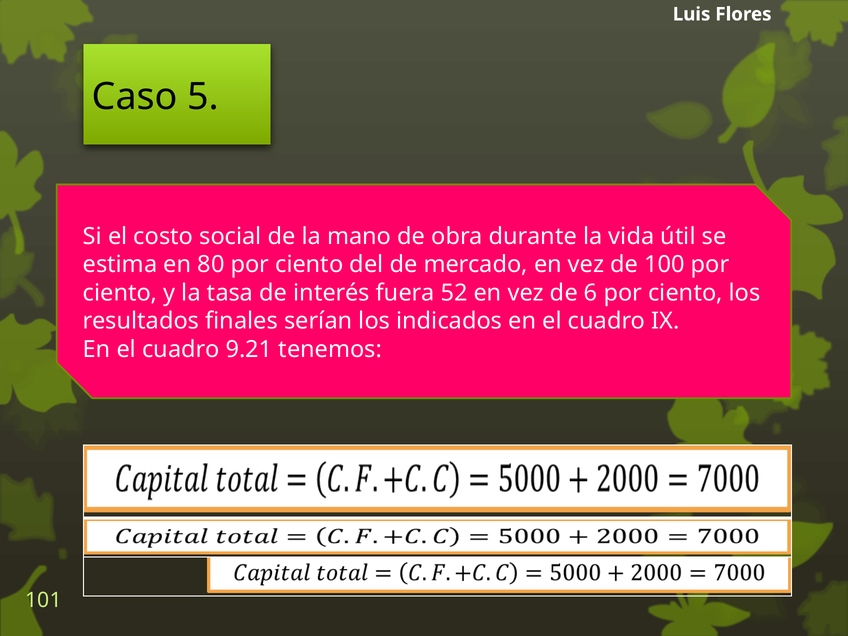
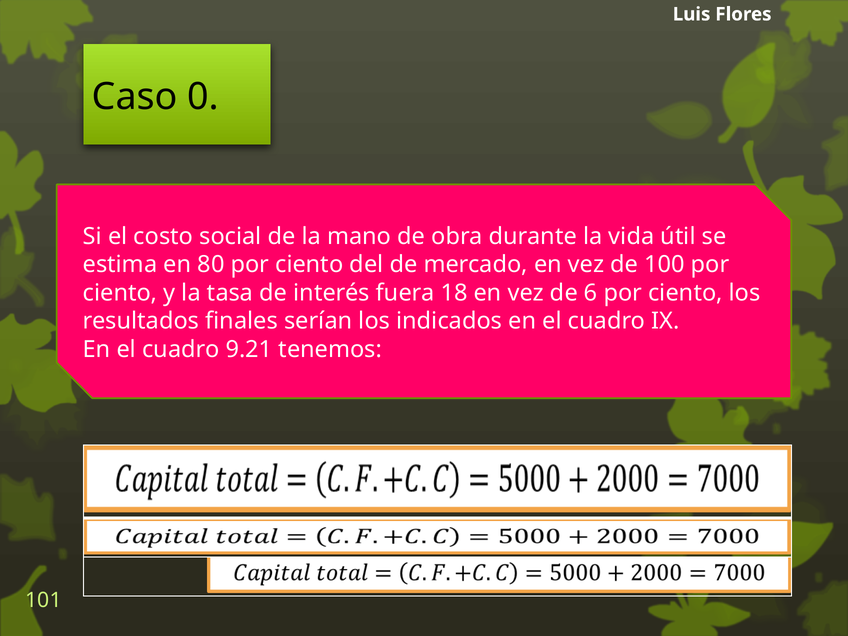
5: 5 -> 0 (203, 97)
52: 52 -> 18 (454, 293)
